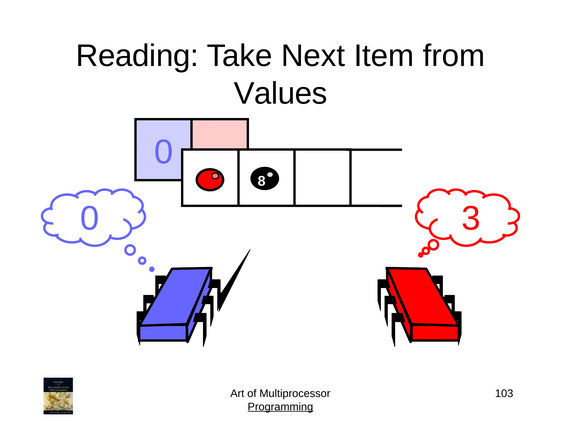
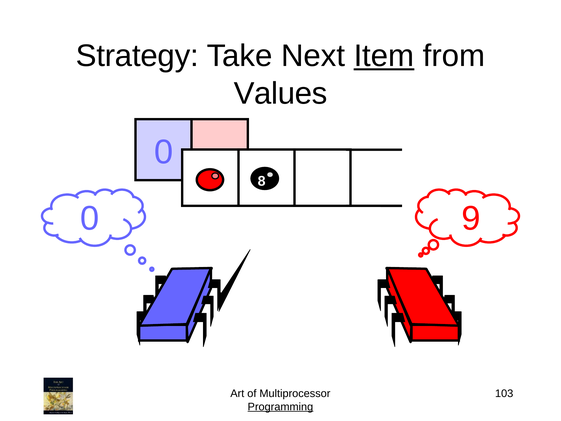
Reading: Reading -> Strategy (137, 56)
Item underline: none -> present (384, 56)
3: 3 -> 9 (471, 218)
